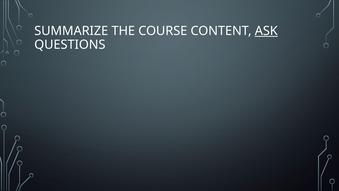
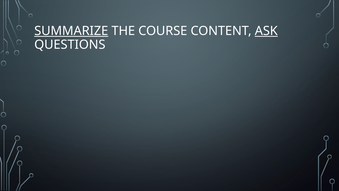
SUMMARIZE underline: none -> present (71, 31)
